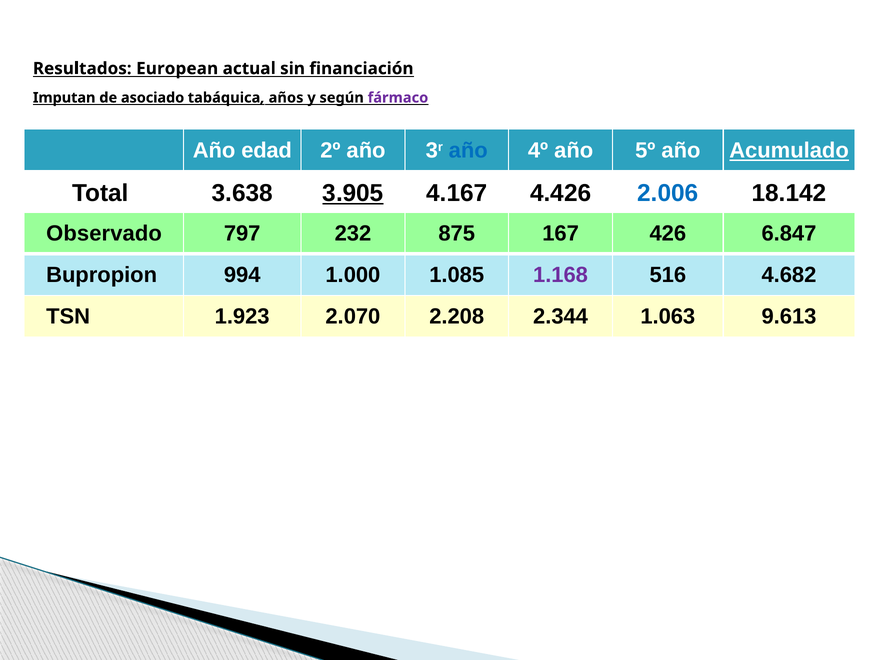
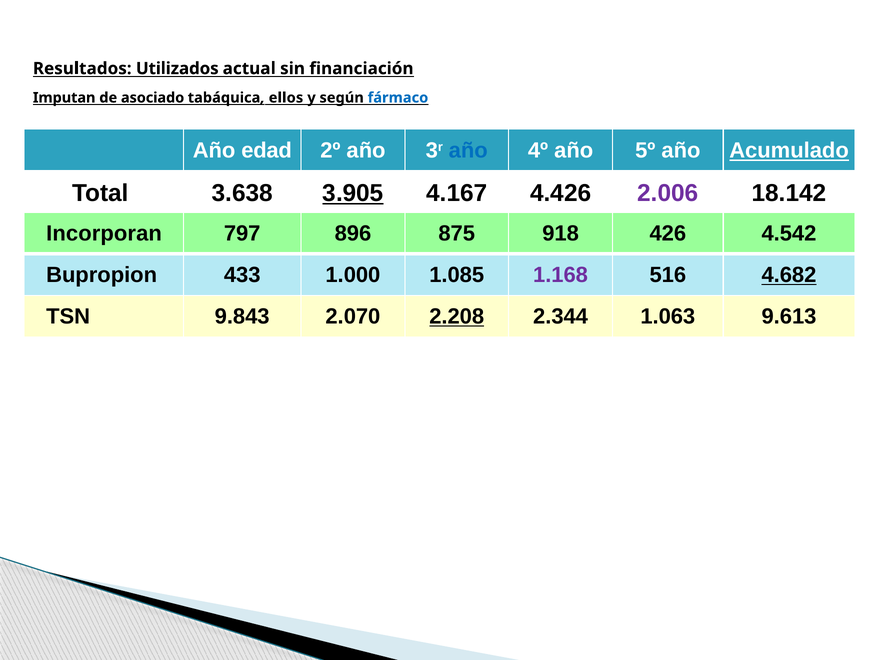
European: European -> Utilizados (177, 68)
años: años -> ellos (286, 98)
fármaco colour: purple -> blue (398, 98)
2.006 colour: blue -> purple (668, 193)
Observado: Observado -> Incorporan (104, 233)
232: 232 -> 896 (353, 233)
167: 167 -> 918 (561, 233)
6.847: 6.847 -> 4.542 (789, 233)
994: 994 -> 433 (242, 275)
4.682 underline: none -> present (789, 275)
1.923: 1.923 -> 9.843 (242, 316)
2.208 underline: none -> present (457, 316)
